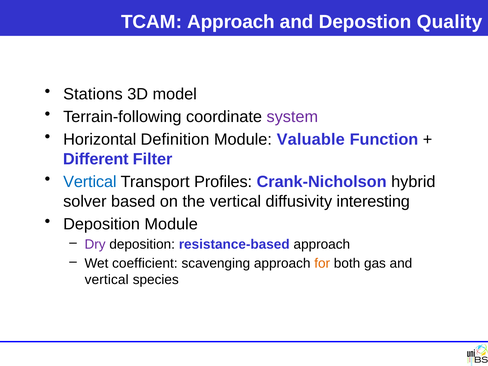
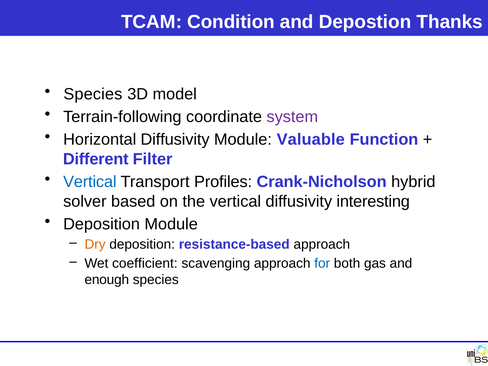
TCAM Approach: Approach -> Condition (231, 22)
Quality: Quality -> Thanks (450, 22)
Stations: Stations -> Species (93, 94)
Horizontal Definition: Definition -> Diffusivity (175, 140)
Dry colour: purple -> orange (95, 245)
for colour: orange -> blue (322, 264)
vertical: vertical -> enough (107, 280)
